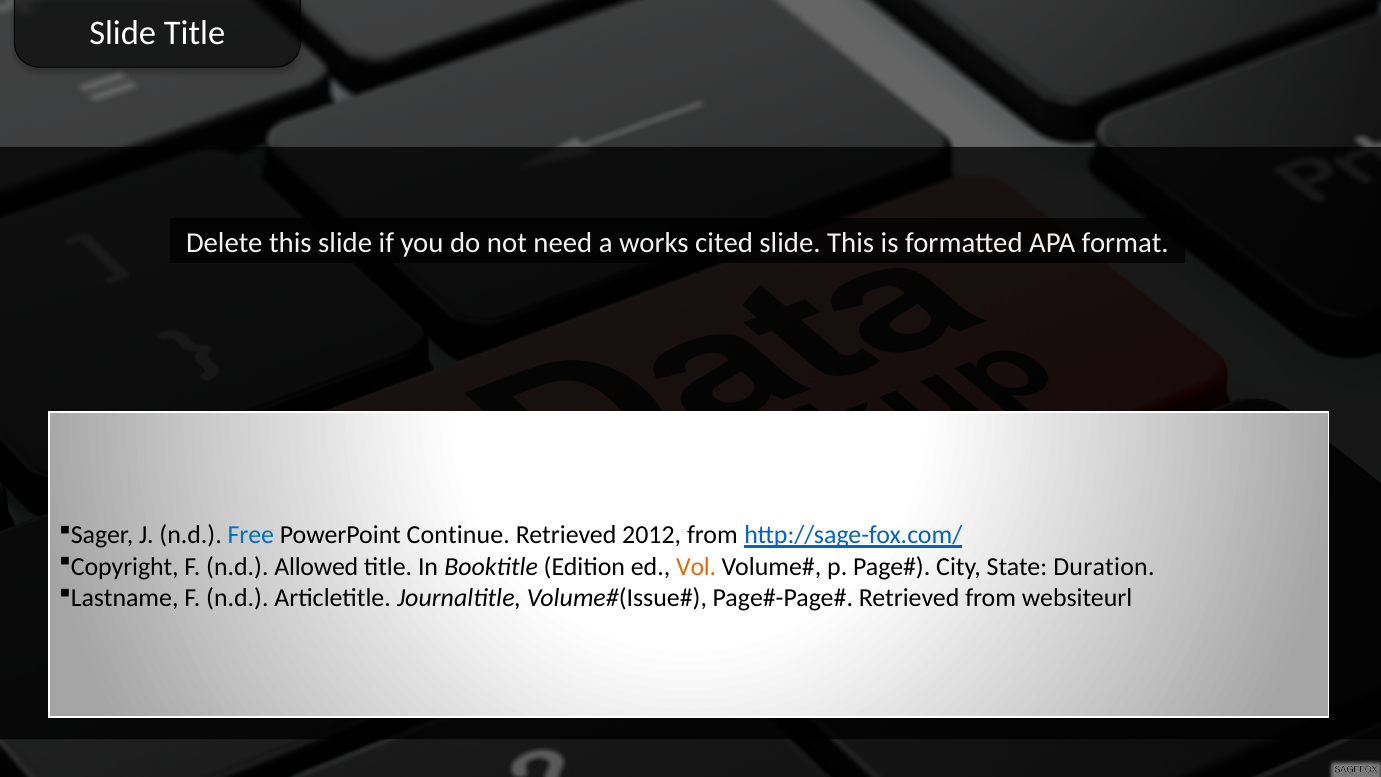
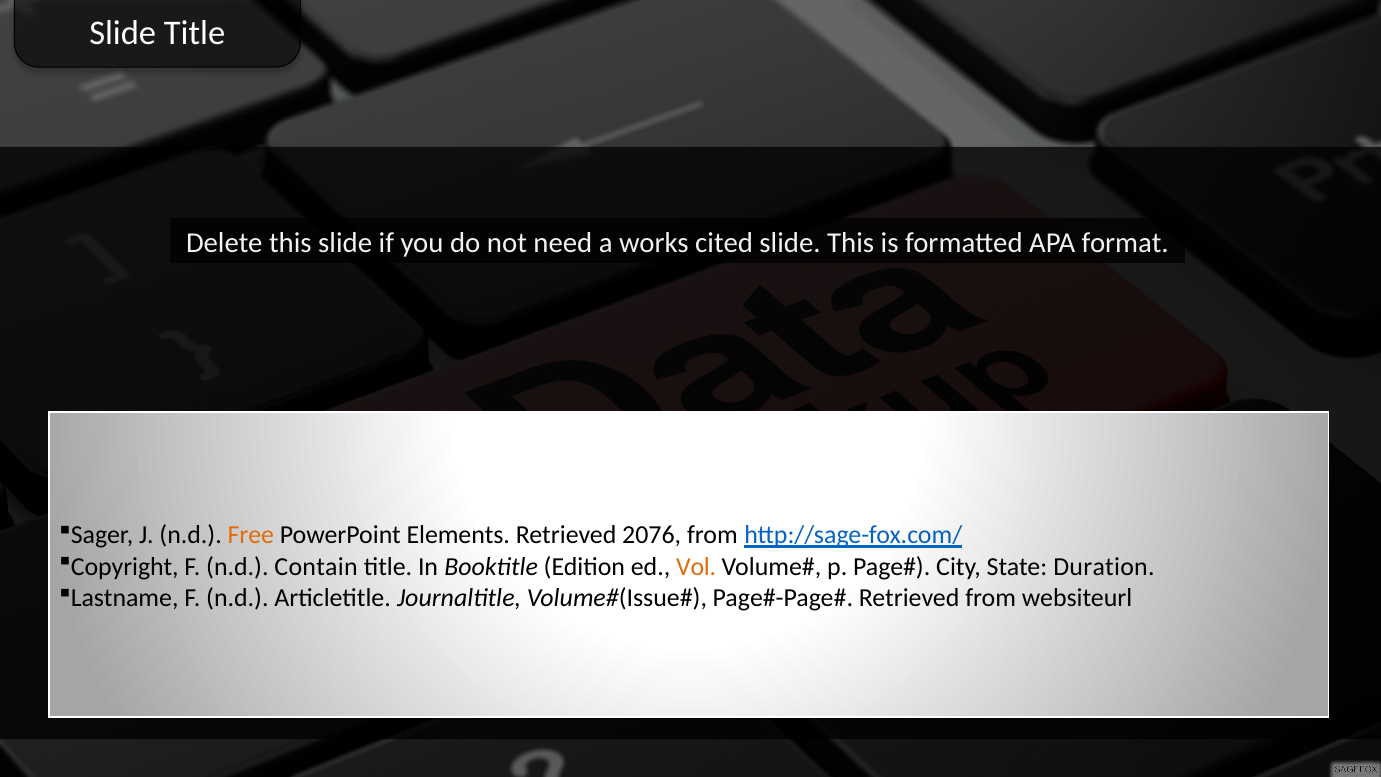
Free colour: blue -> orange (251, 535)
Continue: Continue -> Elements (458, 535)
2012: 2012 -> 2076 (652, 535)
Allowed: Allowed -> Contain (316, 567)
